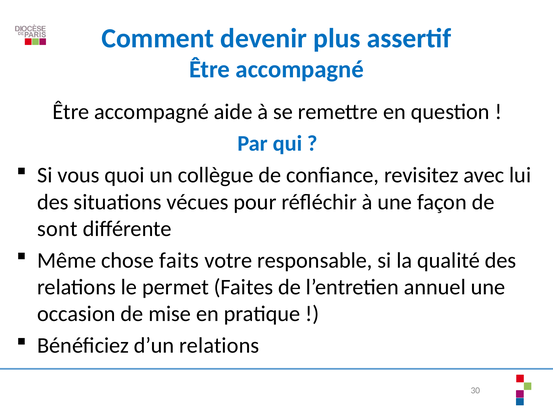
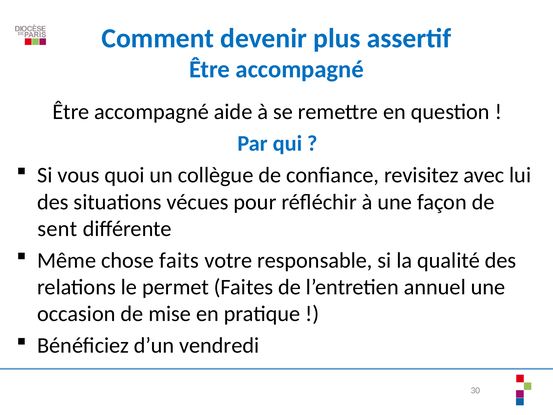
sont: sont -> sent (57, 229)
d’un relations: relations -> vendredi (219, 345)
